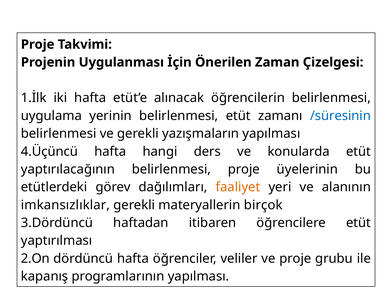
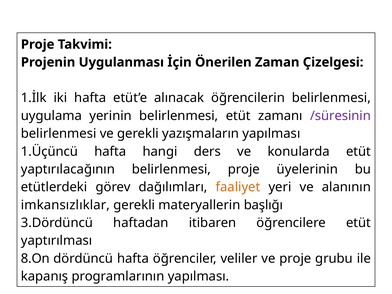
/süresinin colour: blue -> purple (340, 116)
4.Üçüncü: 4.Üçüncü -> 1.Üçüncü (49, 151)
birçok: birçok -> başlığı (263, 205)
2.On: 2.On -> 8.On (35, 258)
